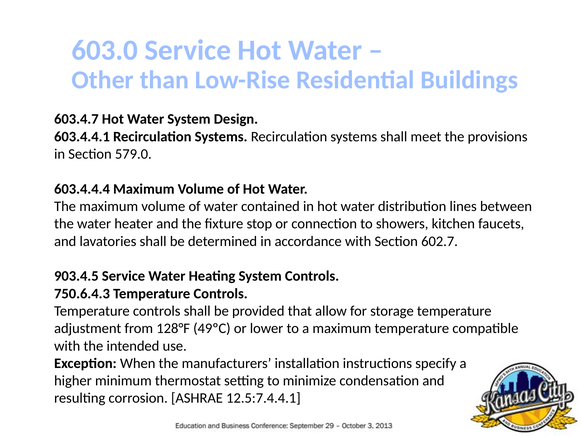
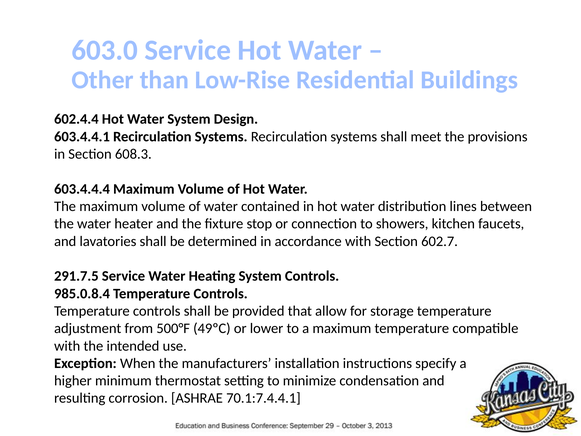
603.4.7: 603.4.7 -> 602.4.4 (76, 119)
579.0: 579.0 -> 608.3 (133, 154)
903.4.5: 903.4.5 -> 291.7.5 (76, 276)
750.6.4.3: 750.6.4.3 -> 985.0.8.4 (82, 293)
128°F: 128°F -> 500°F (173, 328)
12.5:7.4.4.1: 12.5:7.4.4.1 -> 70.1:7.4.4.1 (263, 398)
